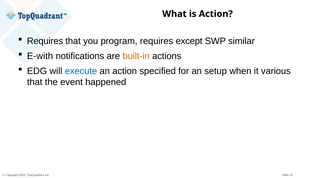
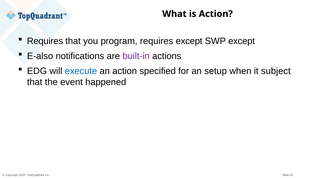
SWP similar: similar -> except (242, 41)
E-with: E-with -> E-also (40, 56)
built-in colour: orange -> purple (136, 56)
various: various -> subject (276, 71)
